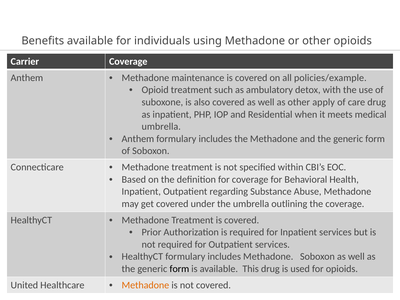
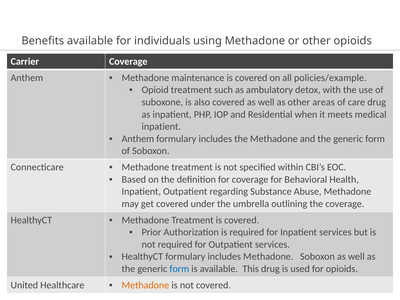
apply: apply -> areas (324, 102)
umbrella: umbrella -> inpatient (161, 127)
form colour: black -> blue (179, 269)
